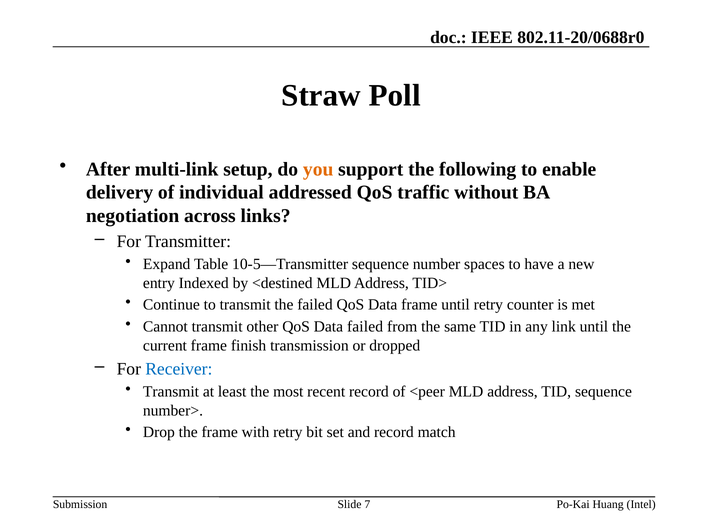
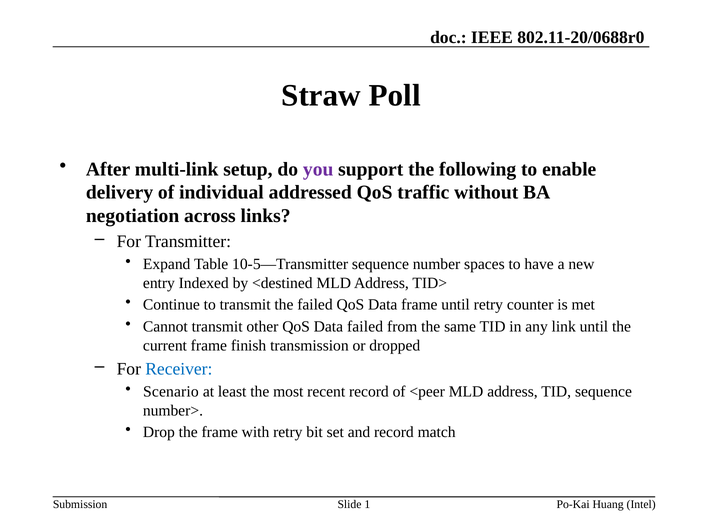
you colour: orange -> purple (318, 169)
Transmit: Transmit -> Scenario (171, 392)
7: 7 -> 1 (367, 505)
